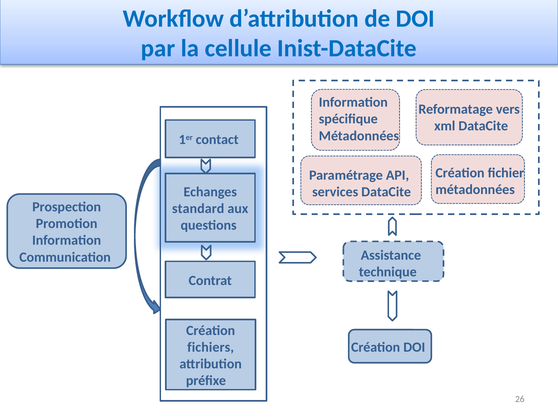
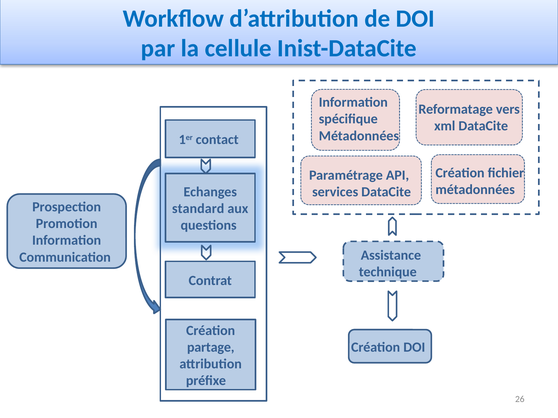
fichiers: fichiers -> partage (211, 348)
